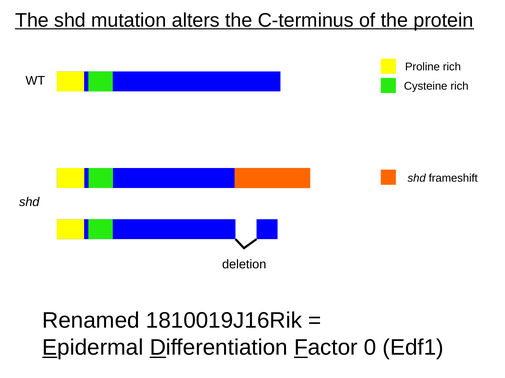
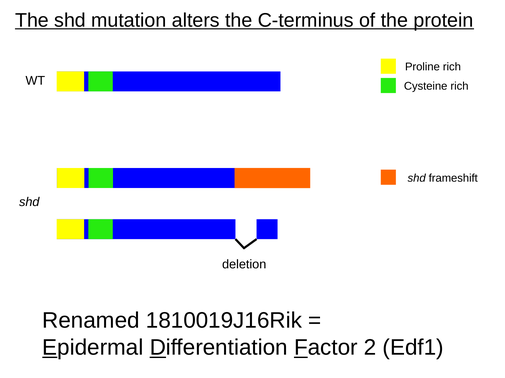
0: 0 -> 2 (370, 348)
